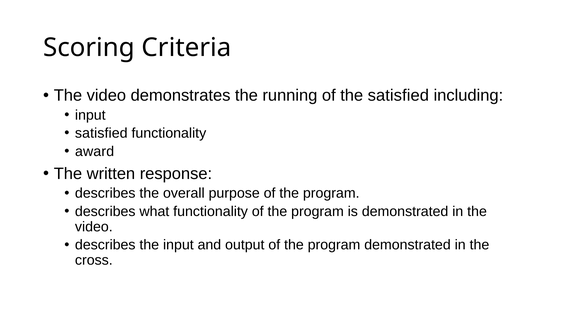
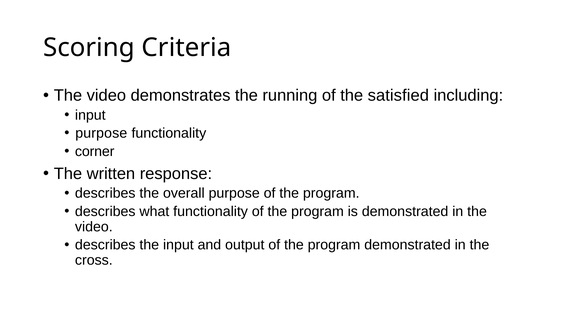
satisfied: satisfied -> purpose (101, 133)
award: award -> corner (95, 152)
